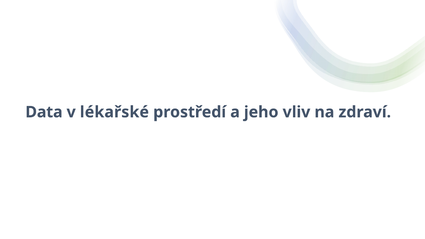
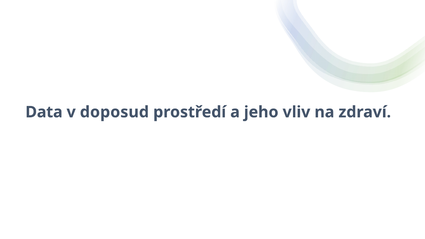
lékařské: lékařské -> doposud (114, 112)
